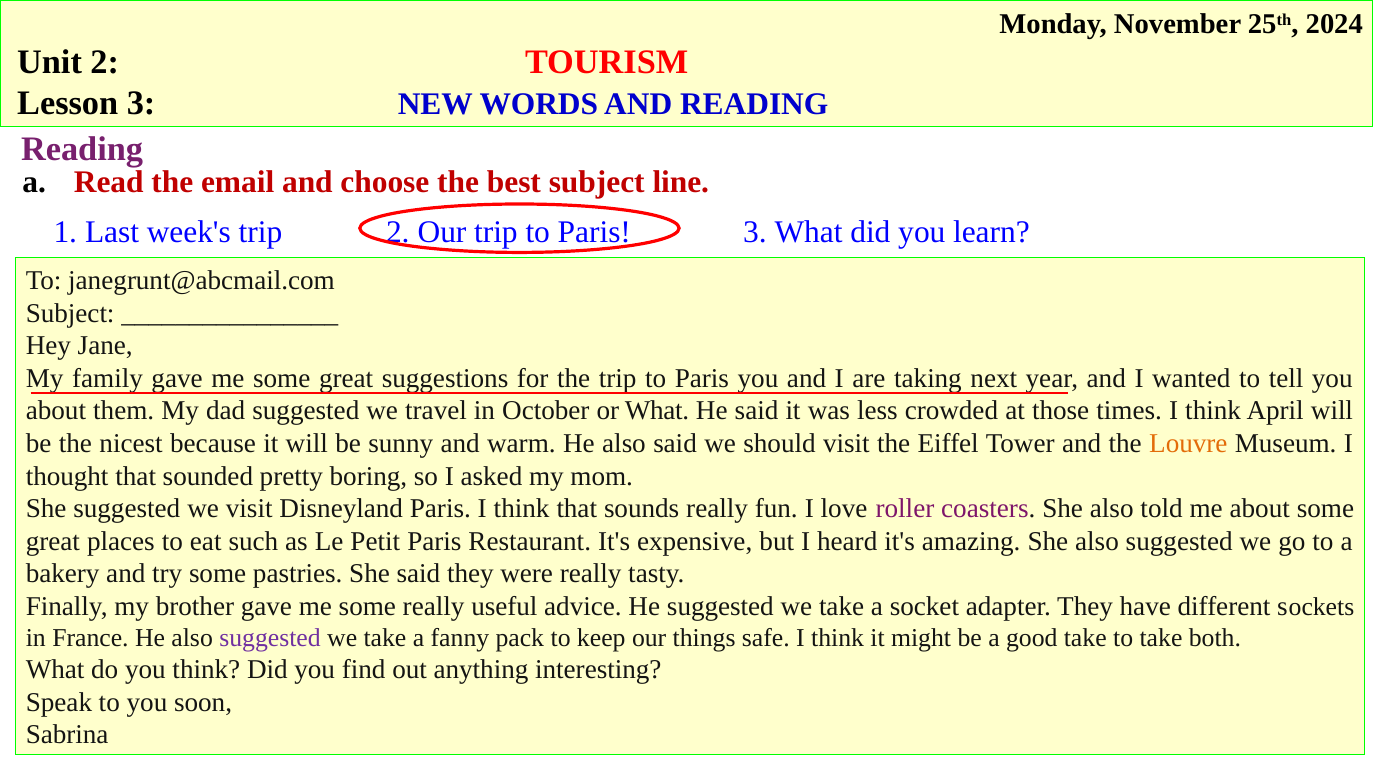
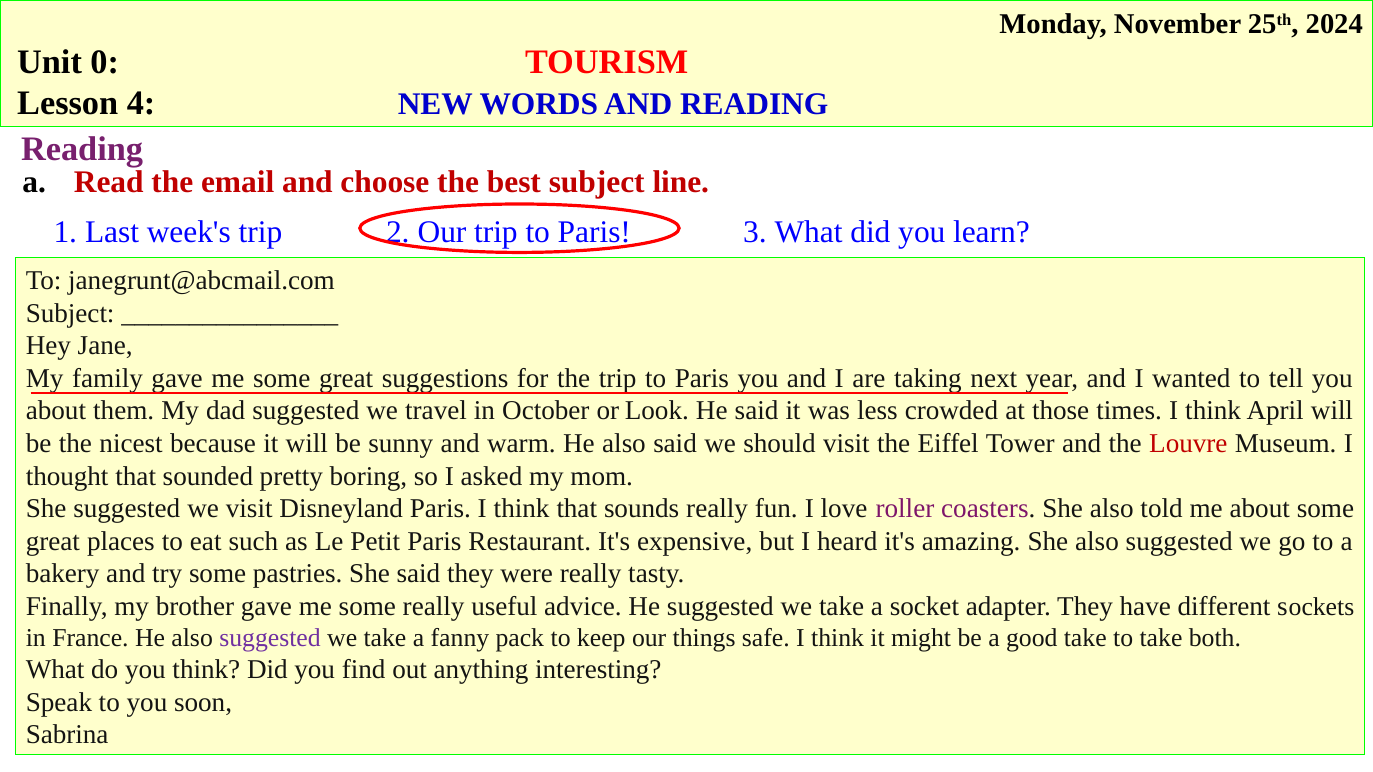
Unit 2: 2 -> 0 (105, 62)
Lesson 3: 3 -> 4 (141, 104)
or What: What -> Look (657, 411)
Louvre colour: orange -> red (1188, 444)
